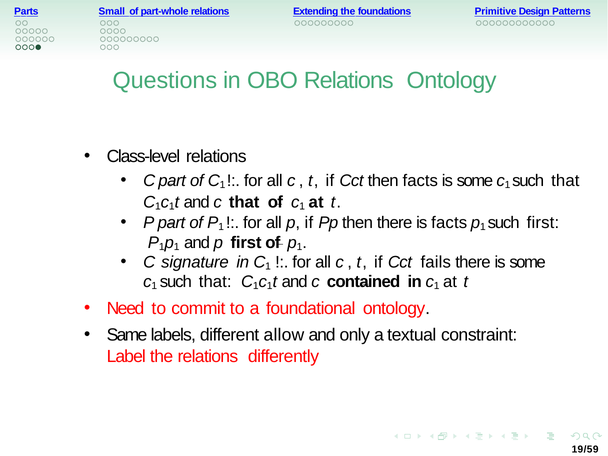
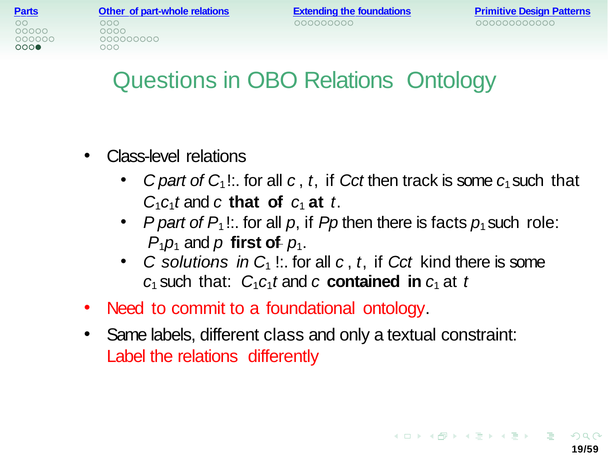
Small: Small -> Other (112, 12)
then facts: facts -> track (420, 181)
such first: first -> role (543, 223)
signature: signature -> solutions (195, 262)
fails: fails -> kind (436, 262)
allow: allow -> class (284, 335)
